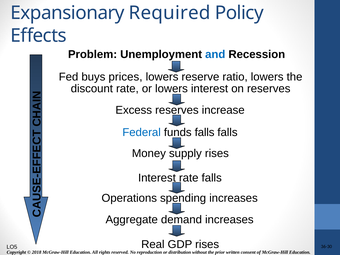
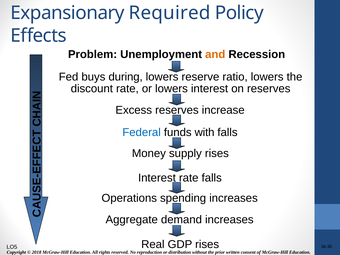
and colour: blue -> orange (215, 54)
prices: prices -> during (126, 77)
falls: falls -> with (205, 132)
